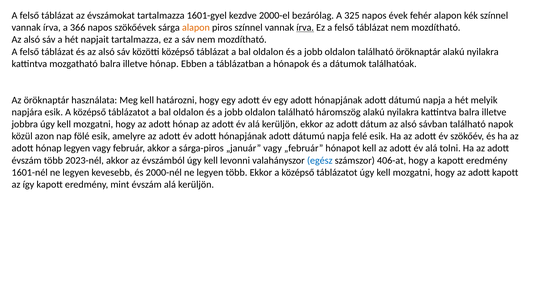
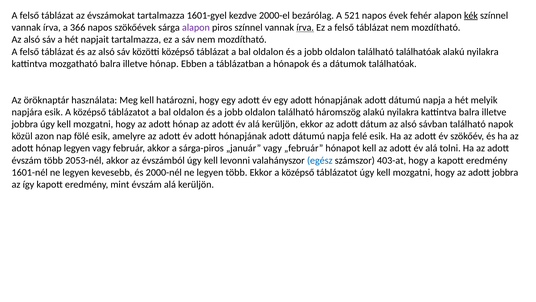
325: 325 -> 521 (352, 15)
kék underline: none -> present (471, 15)
alapon colour: orange -> purple (196, 27)
található öröknaptár: öröknaptár -> találhatóak (418, 52)
2023-nél: 2023-nél -> 2053-nél (85, 160)
406-at: 406-at -> 403-at (392, 160)
adott kapott: kapott -> jobbra (505, 172)
